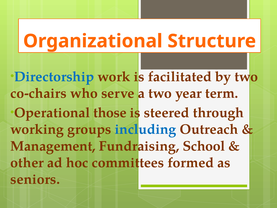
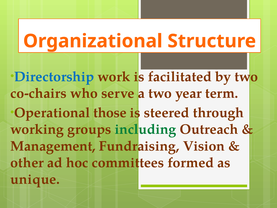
including colour: blue -> green (146, 129)
School: School -> Vision (204, 146)
seniors: seniors -> unique (35, 179)
